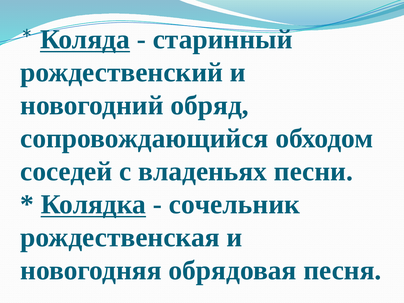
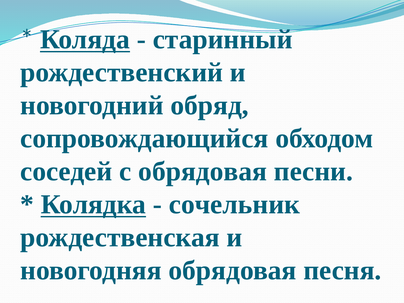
с владеньях: владеньях -> обрядовая (203, 172)
